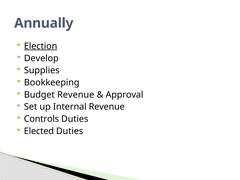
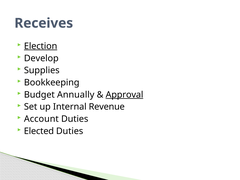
Annually: Annually -> Receives (44, 23)
Budget Revenue: Revenue -> Annually (76, 95)
Approval underline: none -> present (125, 95)
Controls: Controls -> Account (41, 119)
